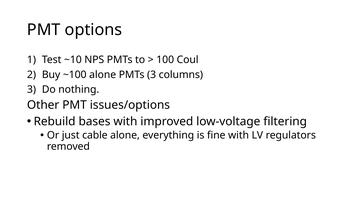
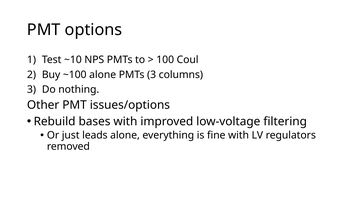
cable: cable -> leads (95, 135)
